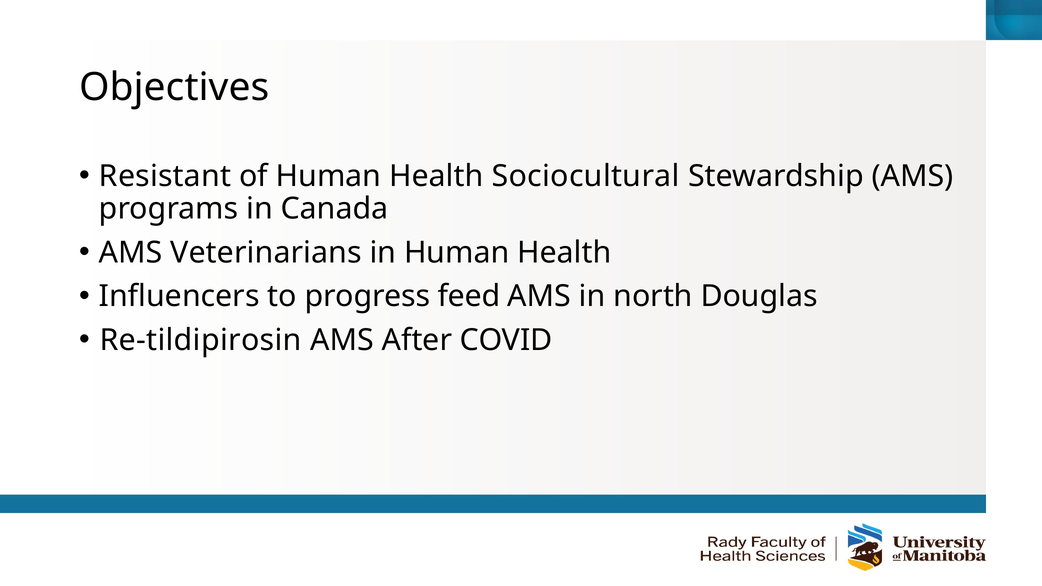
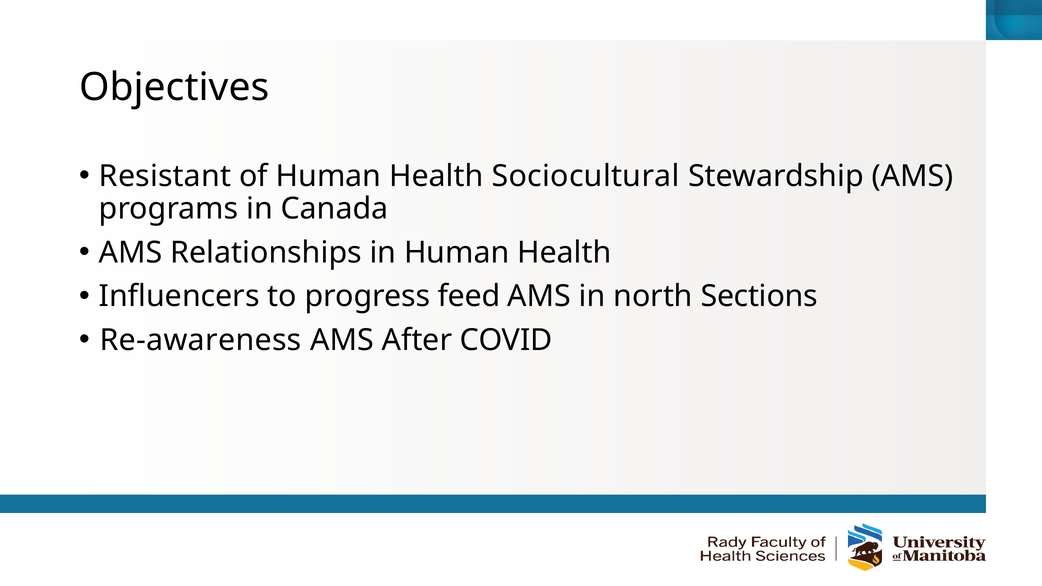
Veterinarians: Veterinarians -> Relationships (266, 253)
Douglas: Douglas -> Sections (759, 296)
Re-tildipirosin: Re-tildipirosin -> Re-awareness (201, 340)
